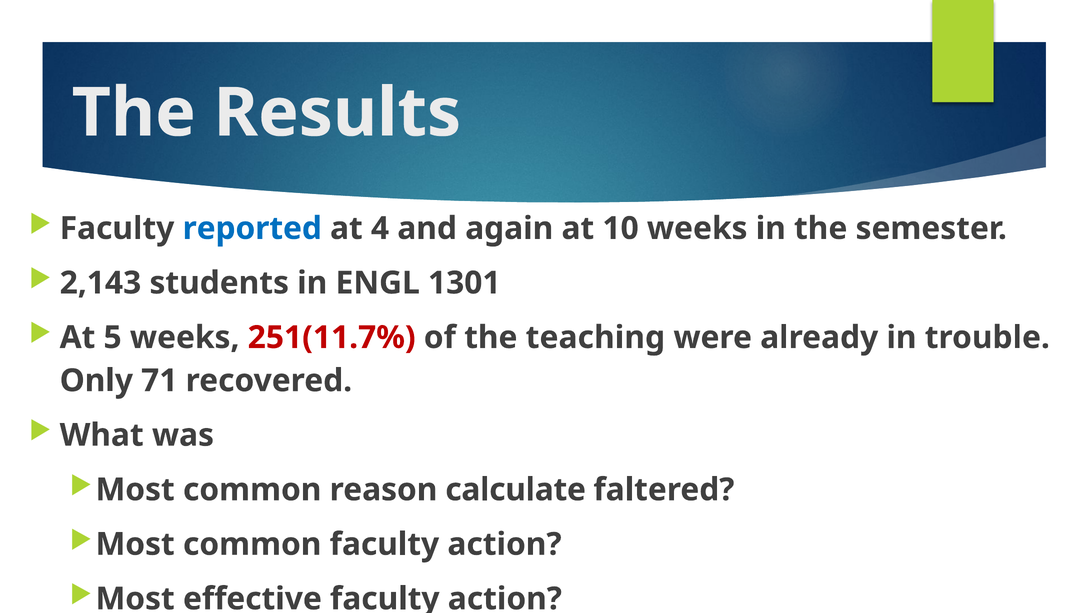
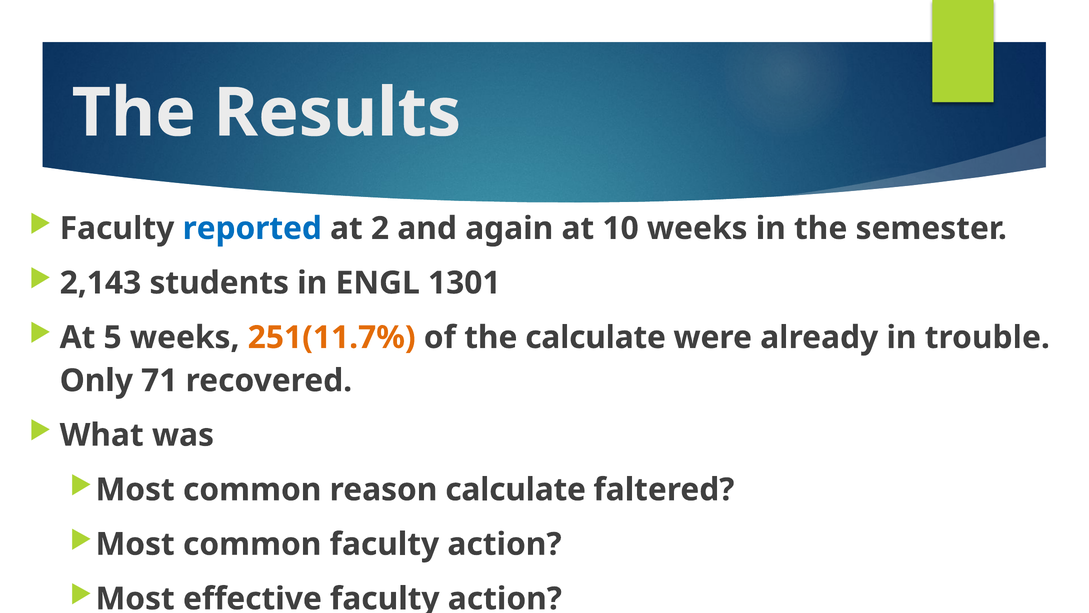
4: 4 -> 2 (380, 228)
251(11.7% colour: red -> orange (332, 337)
the teaching: teaching -> calculate (596, 337)
